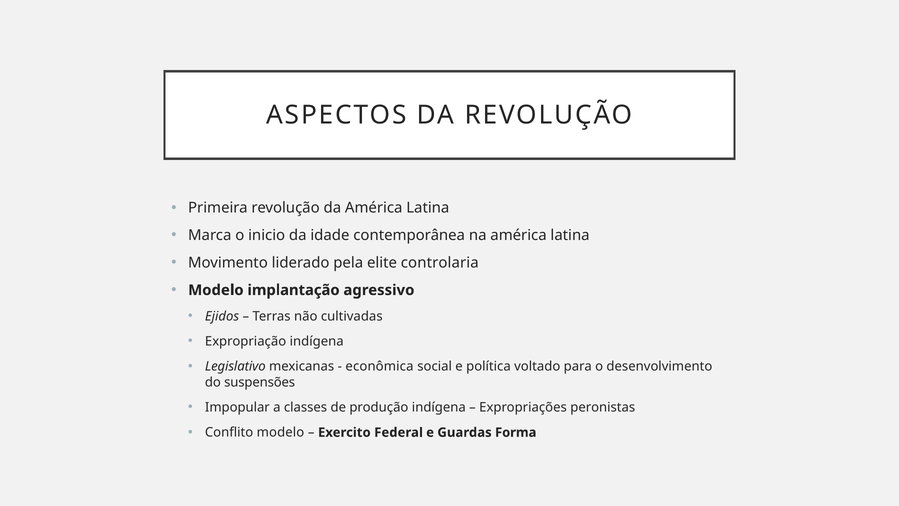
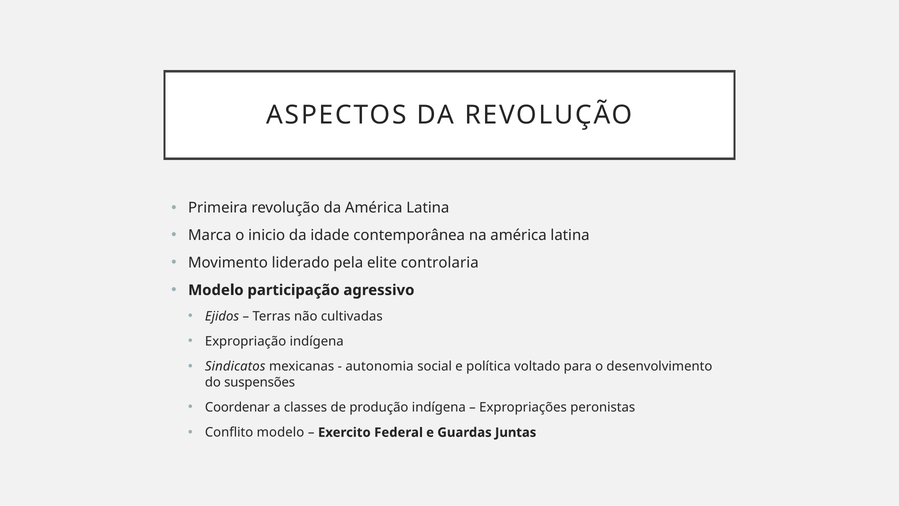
implantação: implantação -> participação (294, 290)
Legislativo: Legislativo -> Sindicatos (235, 366)
econômica: econômica -> autonomia (379, 366)
Impopular: Impopular -> Coordenar (237, 407)
Forma: Forma -> Juntas (516, 432)
